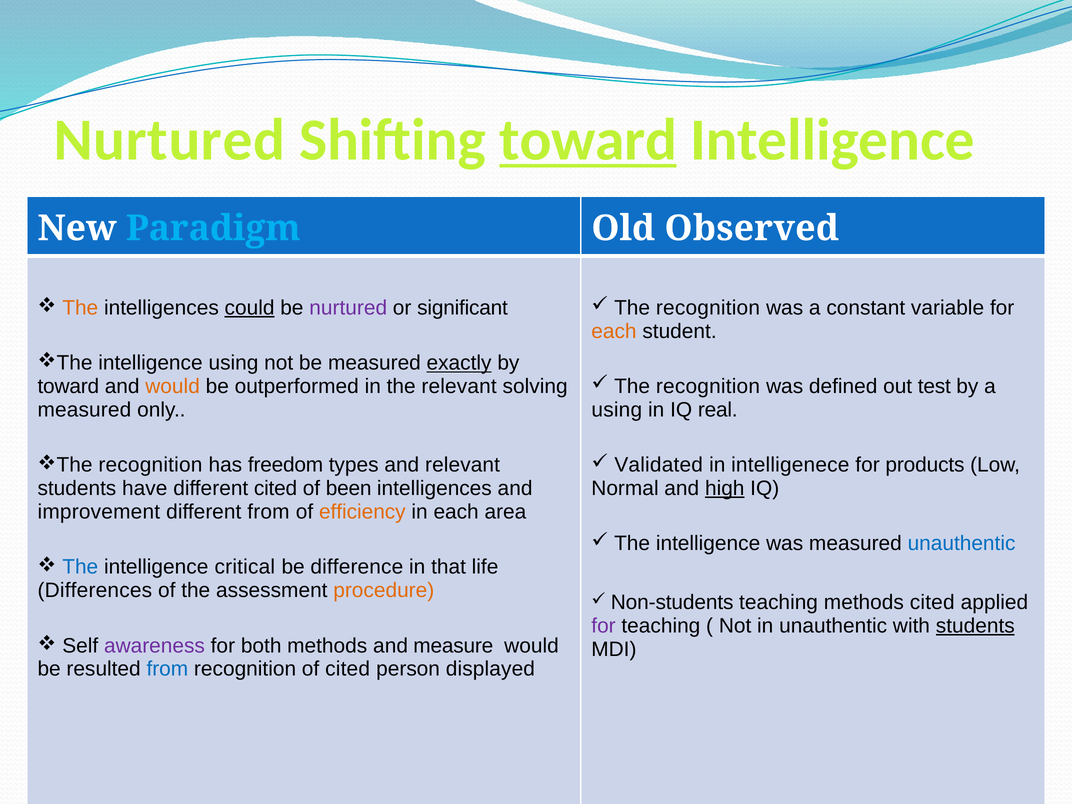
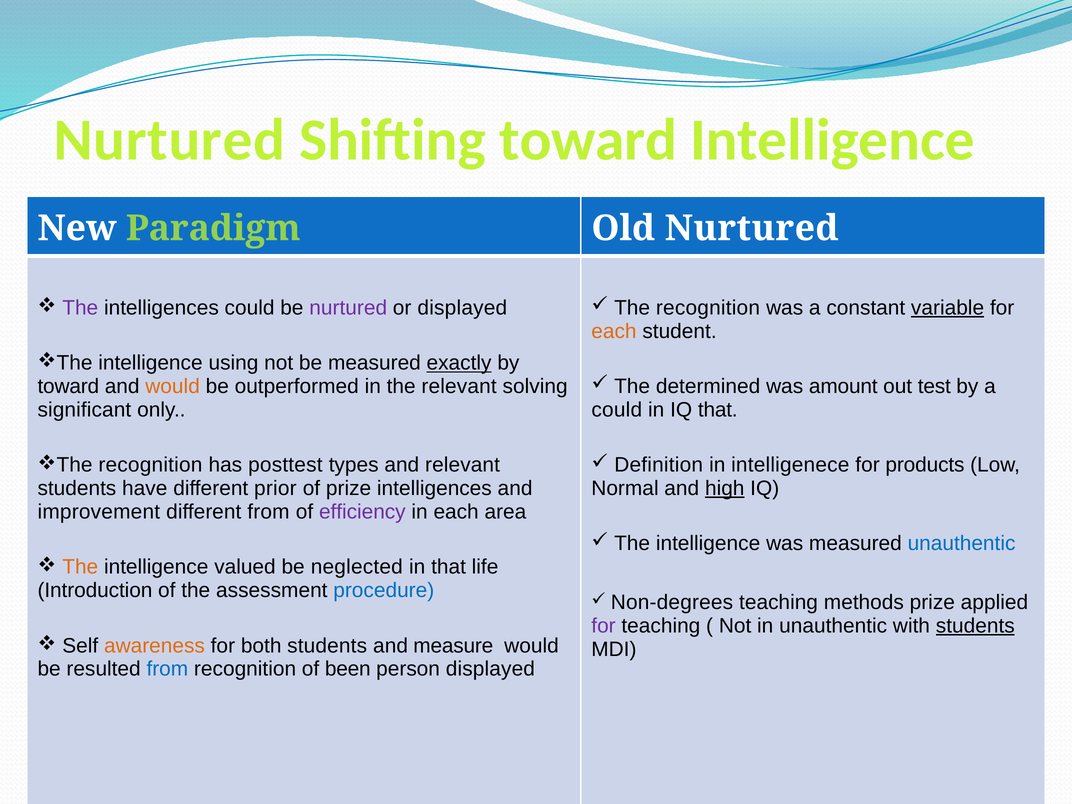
toward underline: present -> none (588, 140)
Paradigm colour: light blue -> light green (213, 228)
Old Observed: Observed -> Nurtured (752, 228)
The colour: orange -> purple (80, 308)
could underline: present -> none (250, 308)
or significant: significant -> displayed (462, 308)
variable underline: none -> present (948, 308)
recognition: recognition -> determined (708, 386)
defined: defined -> amount (843, 386)
measured: measured -> significant (84, 410)
using: using -> could (617, 410)
IQ real: real -> that (718, 410)
freedom: freedom -> posttest (285, 465)
Validated: Validated -> Definition (659, 465)
different cited: cited -> prior (275, 488)
of been: been -> prize (349, 488)
efficiency colour: orange -> purple (362, 512)
The colour: blue -> orange (80, 567)
critical: critical -> valued (245, 567)
difference: difference -> neglected (357, 567)
Differences: Differences -> Introduction (95, 590)
procedure colour: orange -> blue (384, 590)
Non-students: Non-students -> Non-degrees (672, 602)
methods cited: cited -> prize (932, 602)
awareness colour: purple -> orange (154, 646)
both methods: methods -> students (327, 646)
of cited: cited -> been (348, 669)
